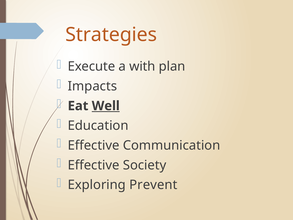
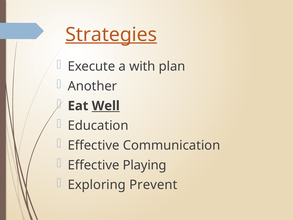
Strategies underline: none -> present (111, 35)
Impacts: Impacts -> Another (92, 86)
Society: Society -> Playing (145, 165)
